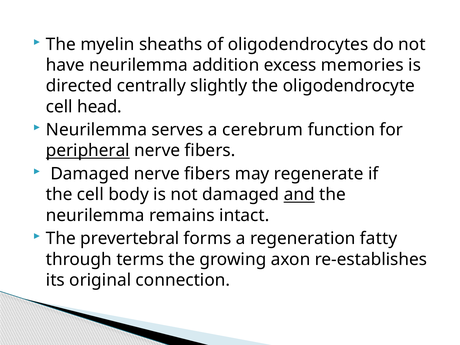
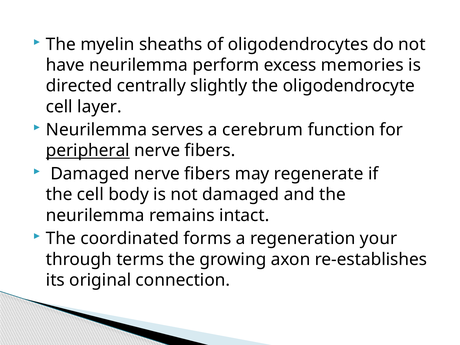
addition: addition -> perform (226, 65)
head: head -> layer (99, 107)
and underline: present -> none (299, 195)
prevertebral: prevertebral -> coordinated (130, 239)
fatty: fatty -> your (379, 239)
